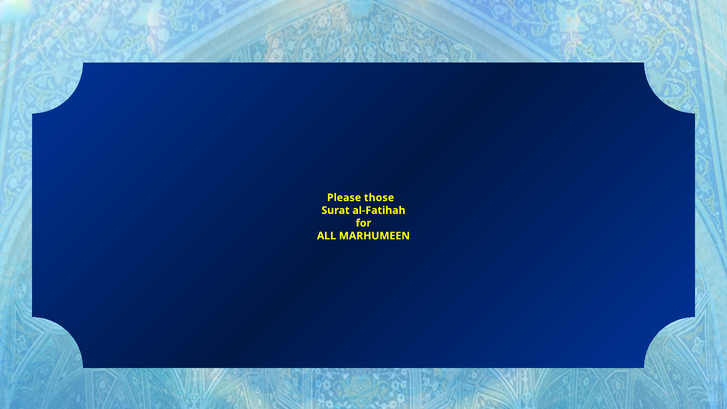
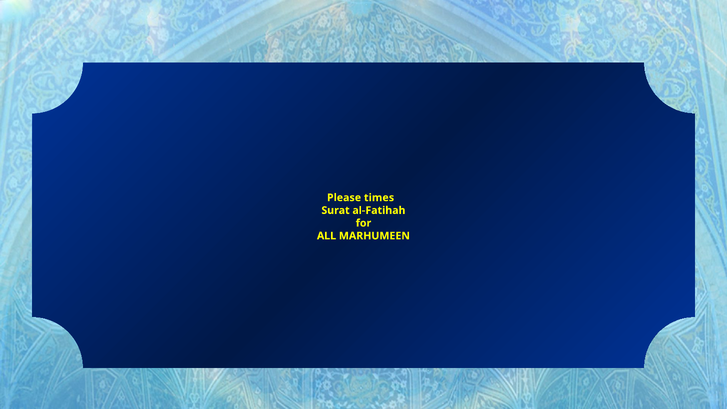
those: those -> times (379, 198)
